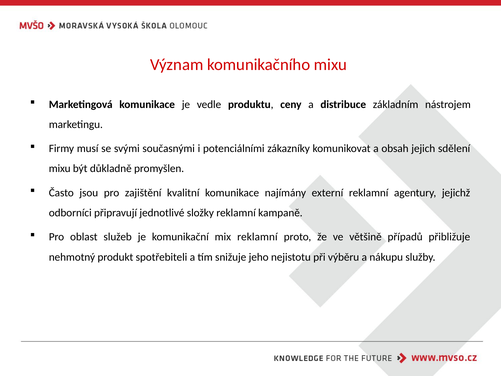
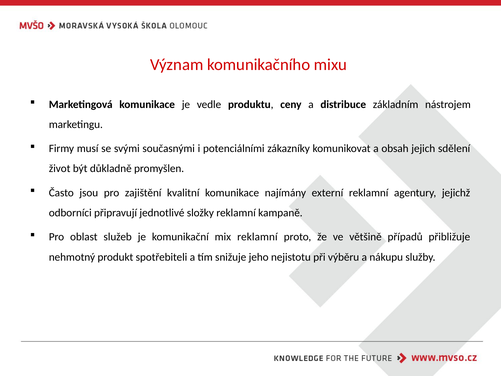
mixu: mixu -> život (60, 168)
